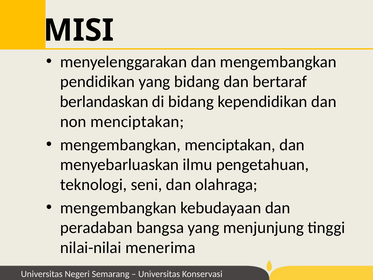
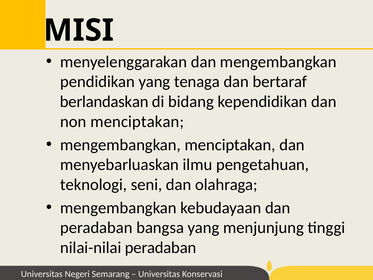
yang bidang: bidang -> tenaga (197, 82)
nilai-nilai menerima: menerima -> peradaban (161, 247)
